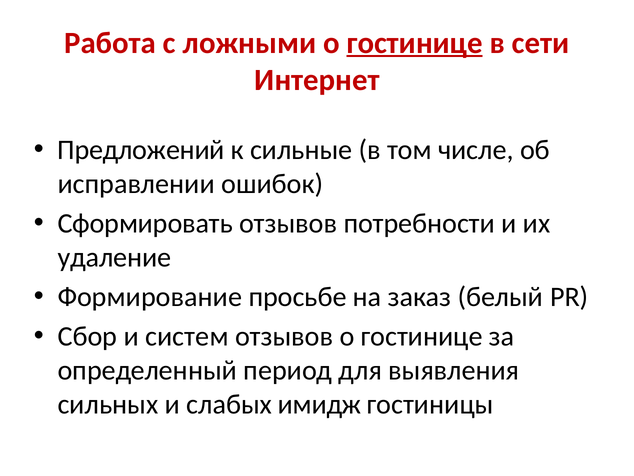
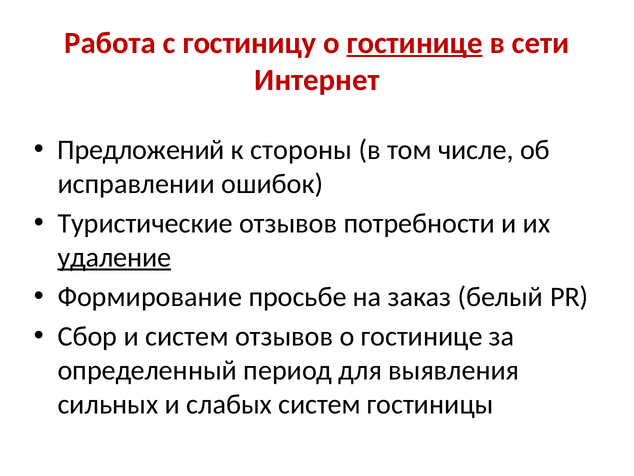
ложными: ложными -> гостиницу (250, 43)
сильные: сильные -> стороны (301, 150)
Сформировать: Сформировать -> Туристические (145, 223)
удаление underline: none -> present (114, 257)
слабых имидж: имидж -> систем (320, 404)
